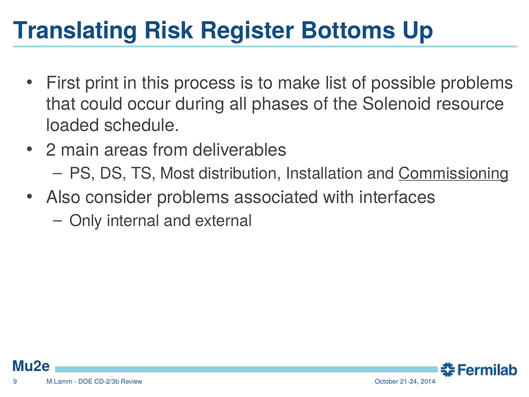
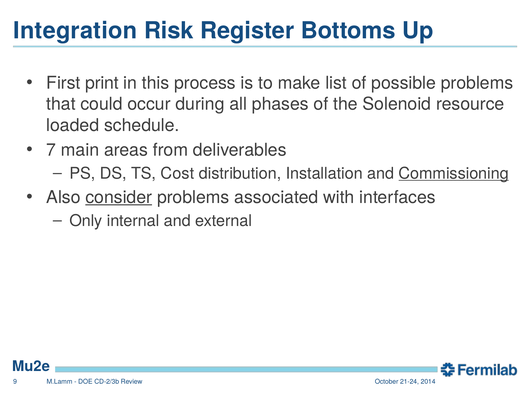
Translating: Translating -> Integration (75, 31)
2: 2 -> 7 (51, 150)
Most: Most -> Cost (177, 173)
consider underline: none -> present (119, 197)
